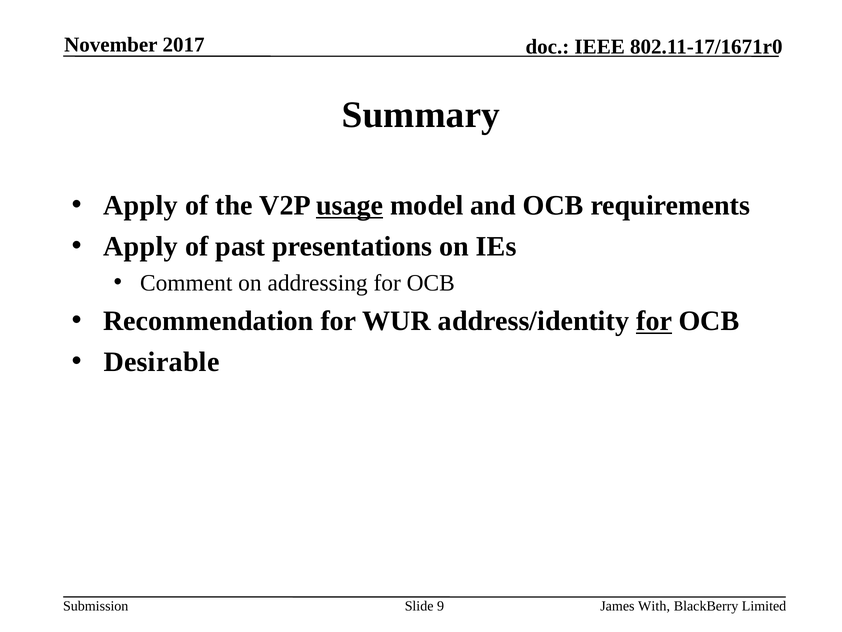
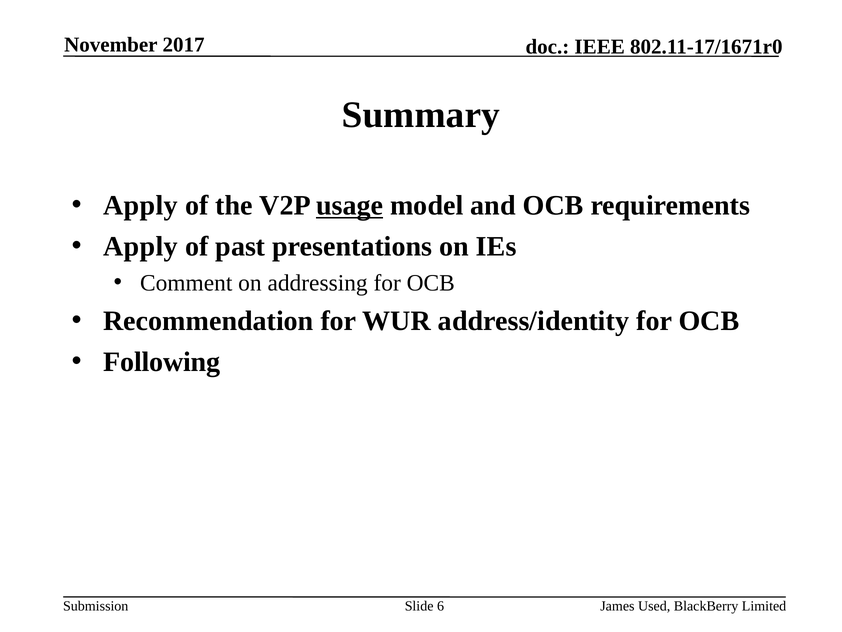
for underline: present -> none (654, 321)
Desirable: Desirable -> Following (162, 362)
9: 9 -> 6 (441, 606)
With: With -> Used (654, 606)
